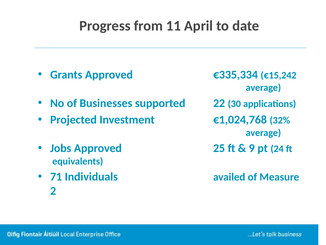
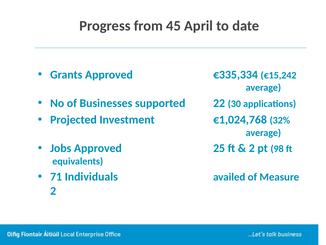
11: 11 -> 45 (174, 26)
9: 9 -> 2 (252, 148)
24: 24 -> 98 (277, 149)
